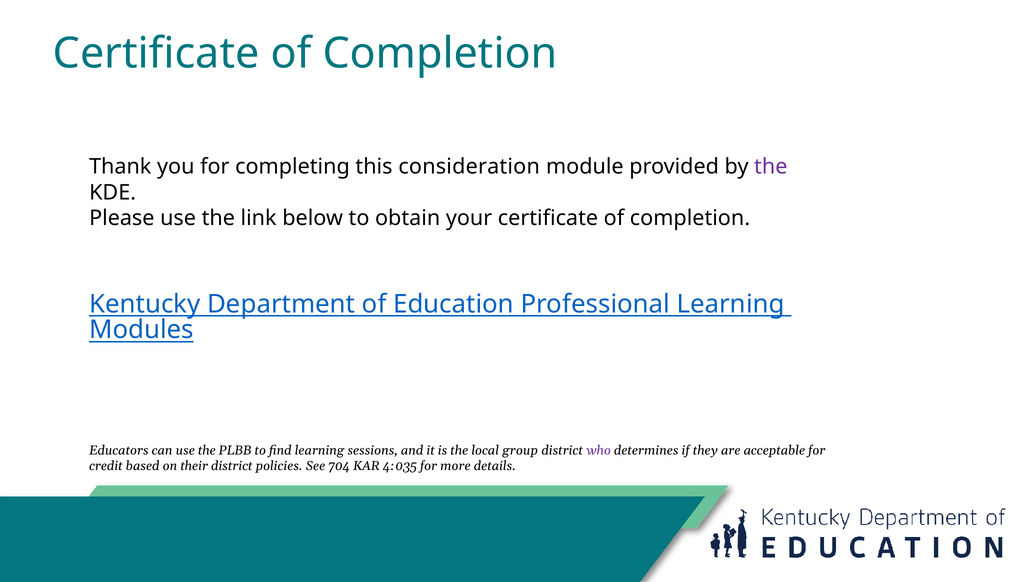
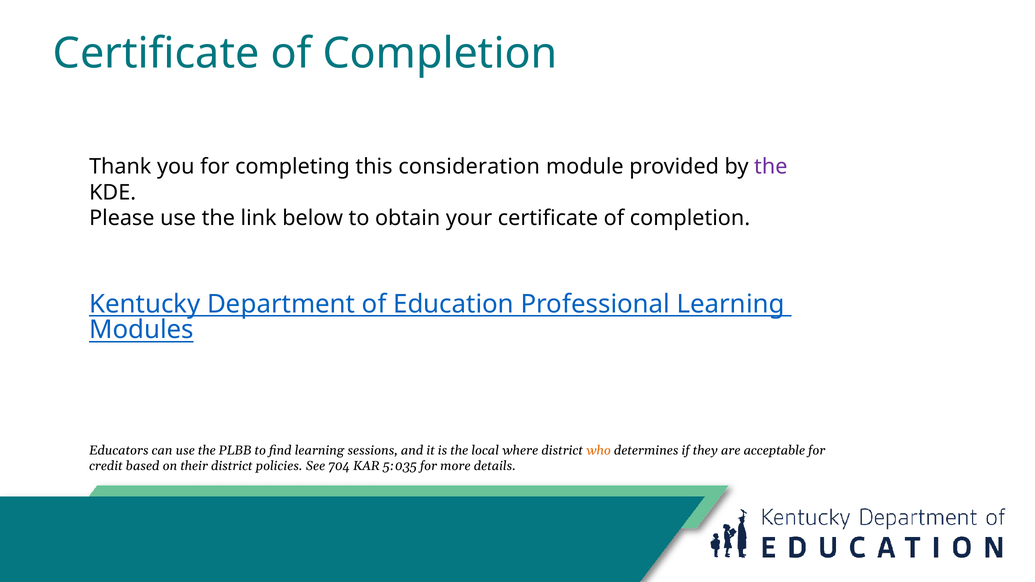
group: group -> where (520, 451)
who colour: purple -> orange (598, 451)
4:035: 4:035 -> 5:035 (400, 466)
